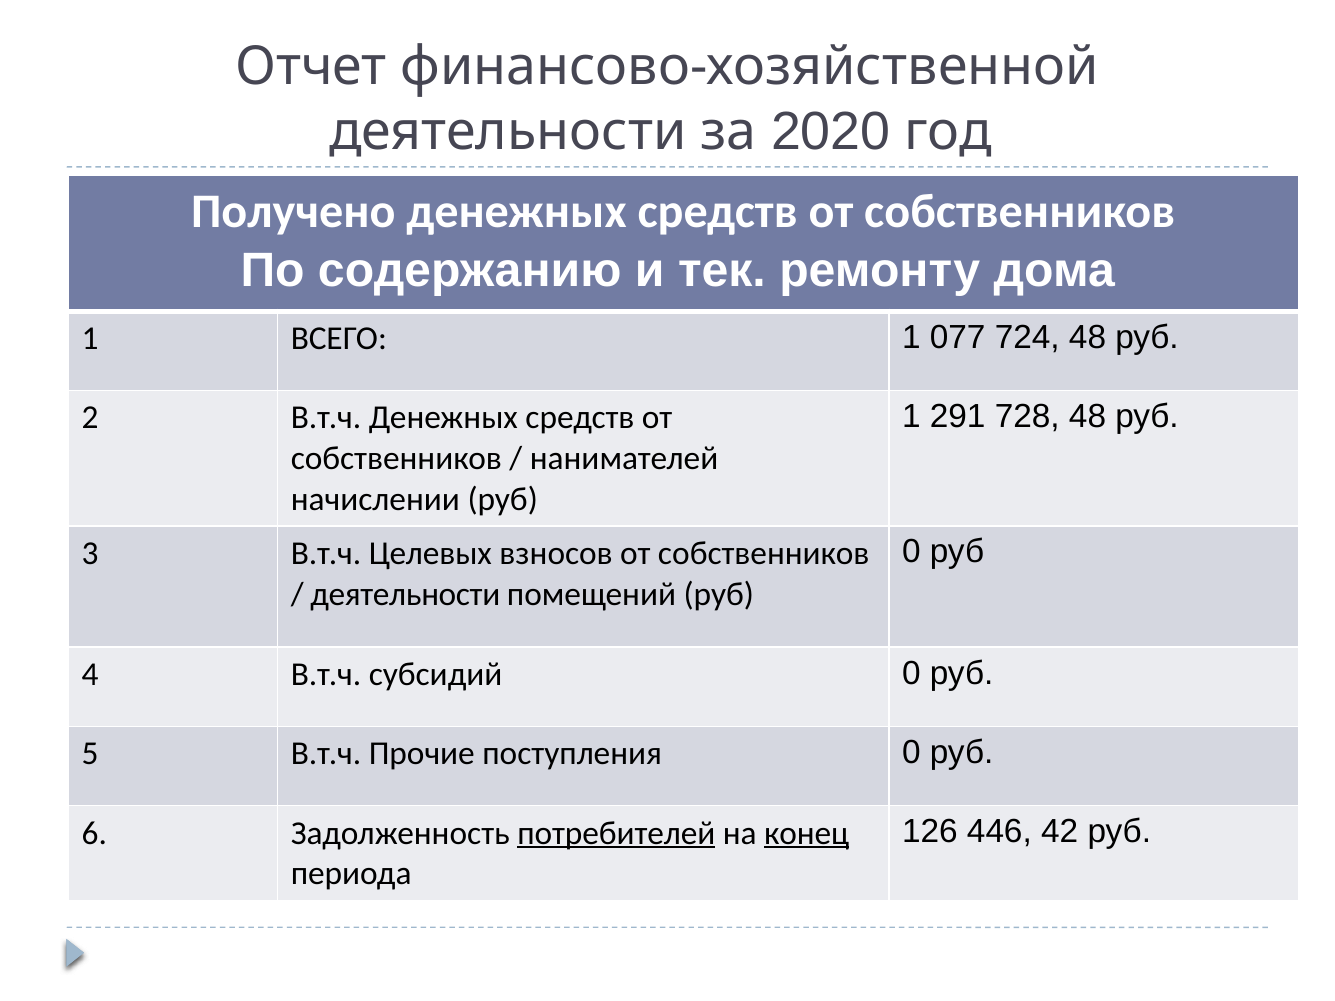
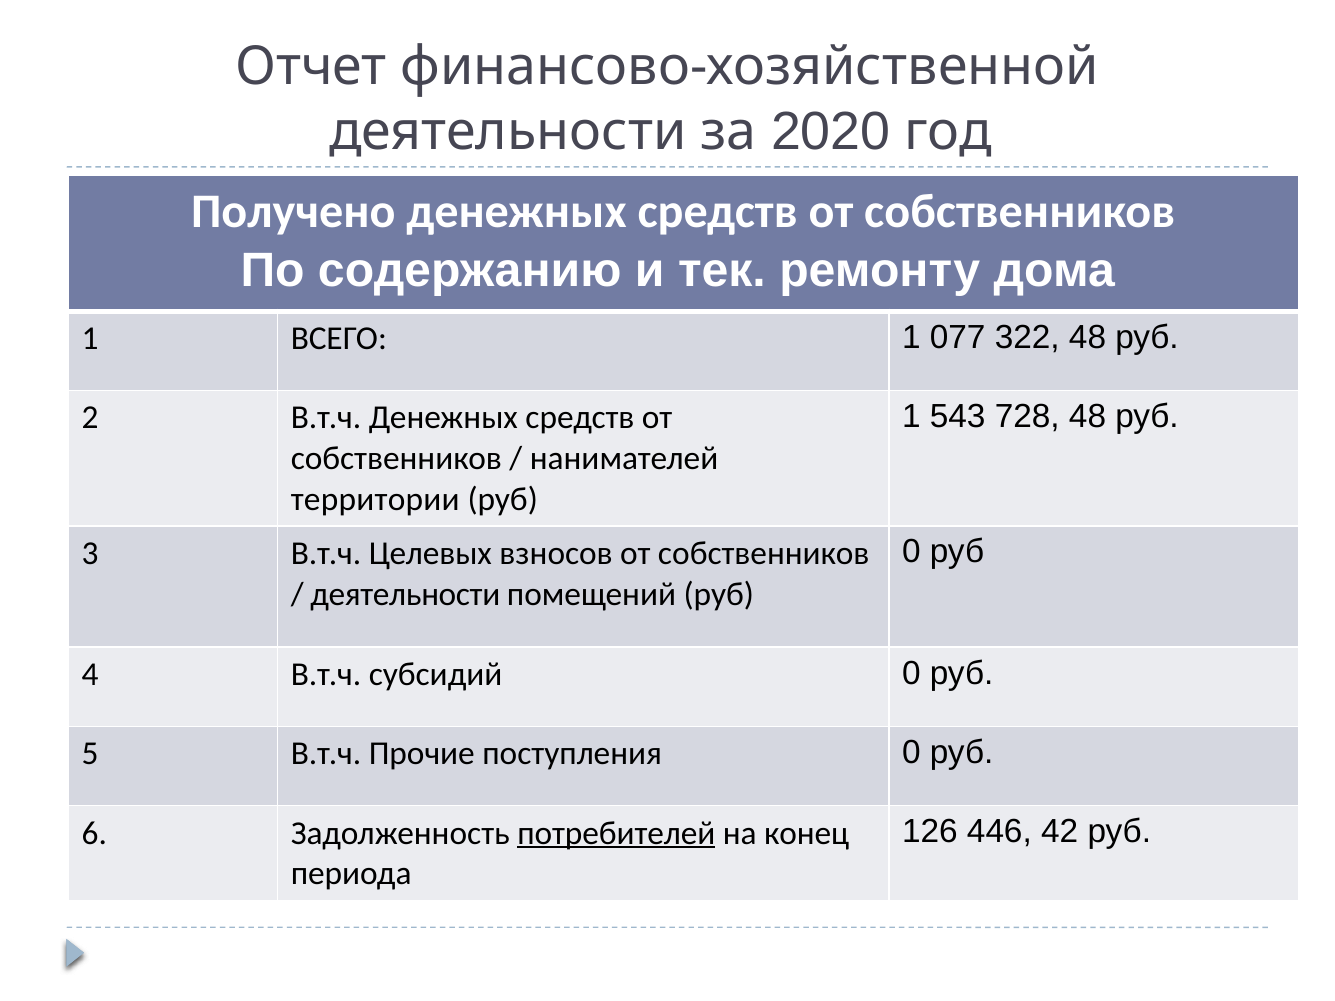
724: 724 -> 322 (1027, 337)
291: 291 -> 543 (958, 416)
начислении: начислении -> территории (375, 499)
конец underline: present -> none (807, 833)
